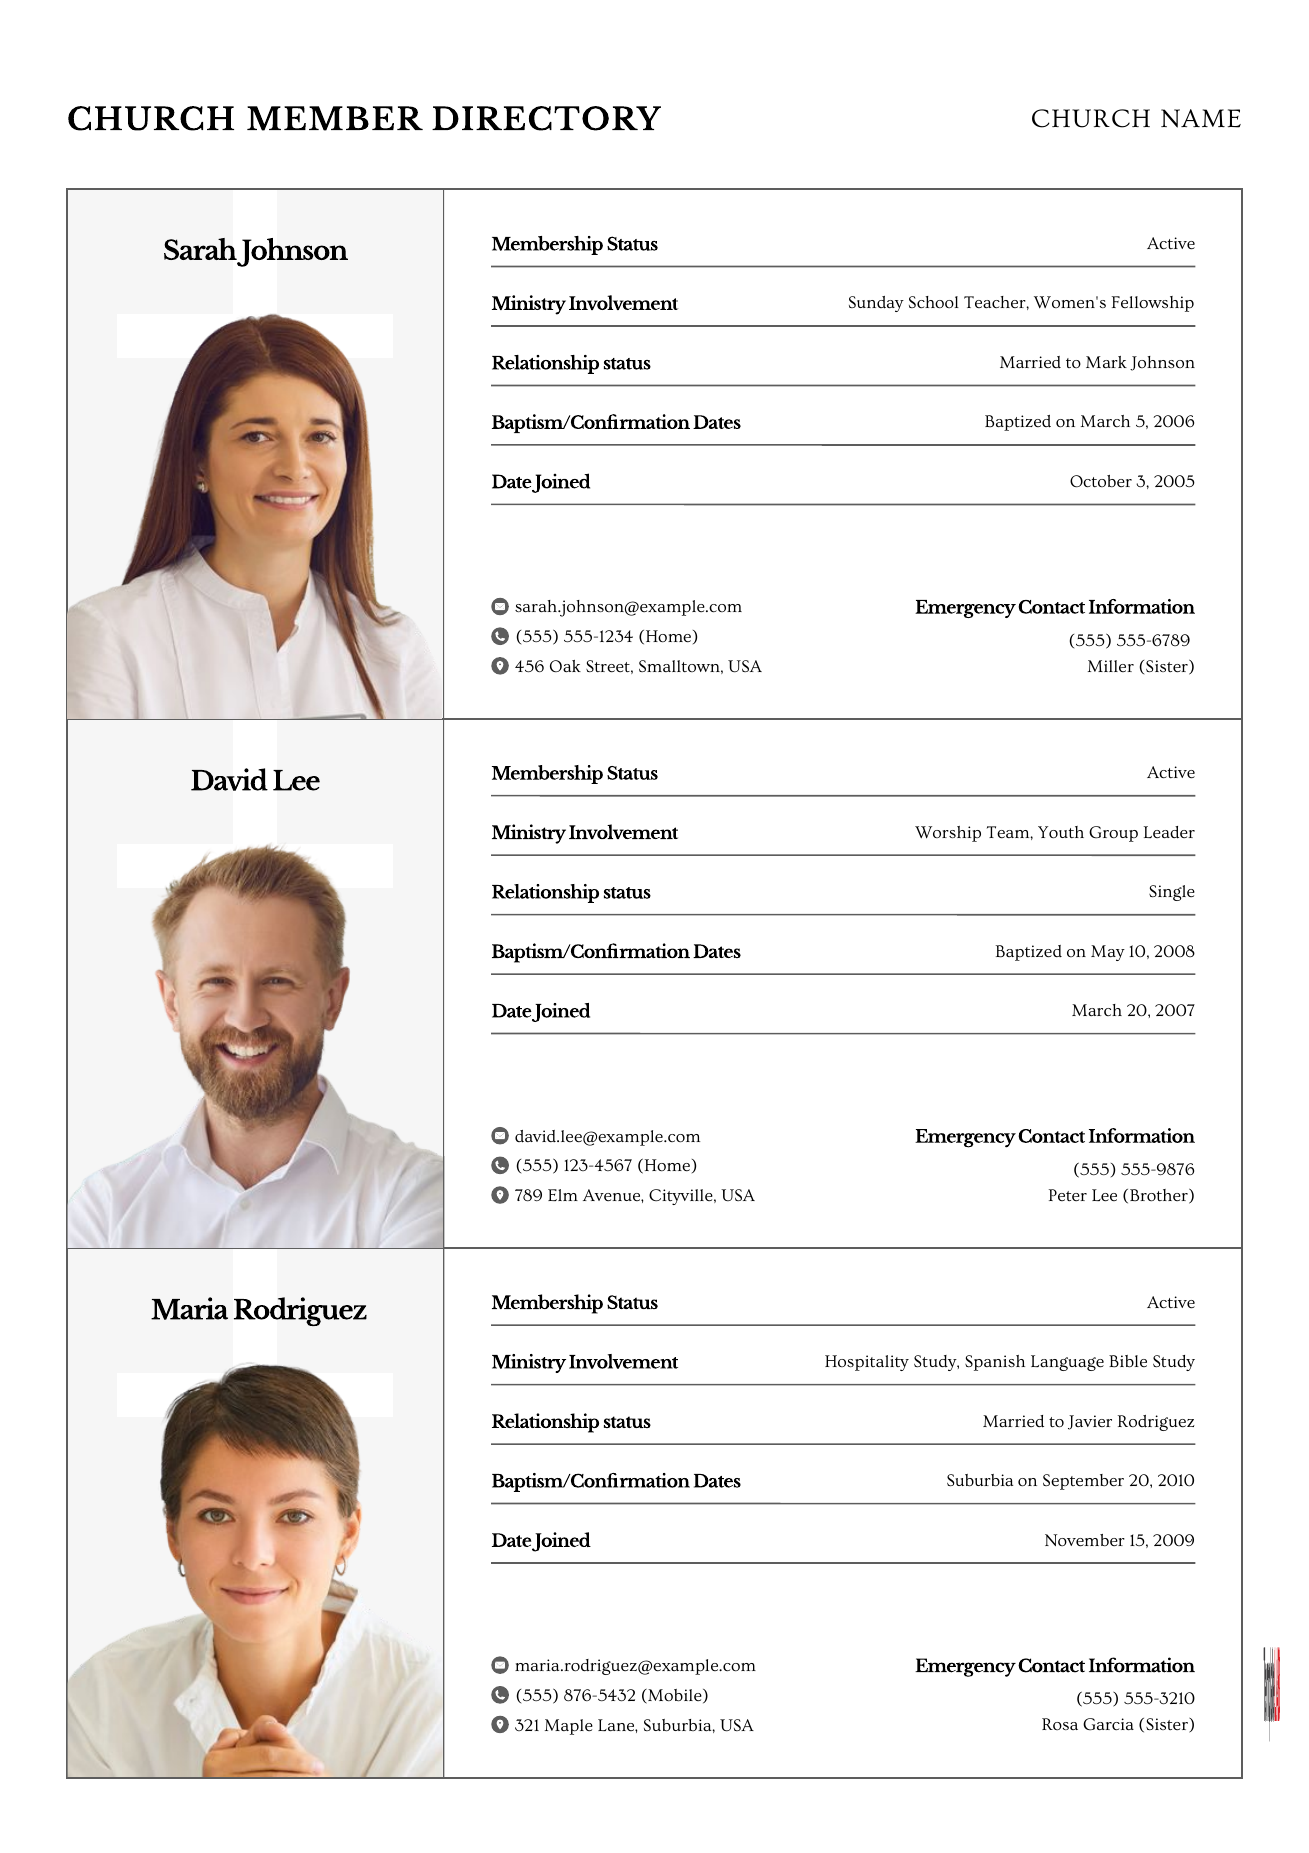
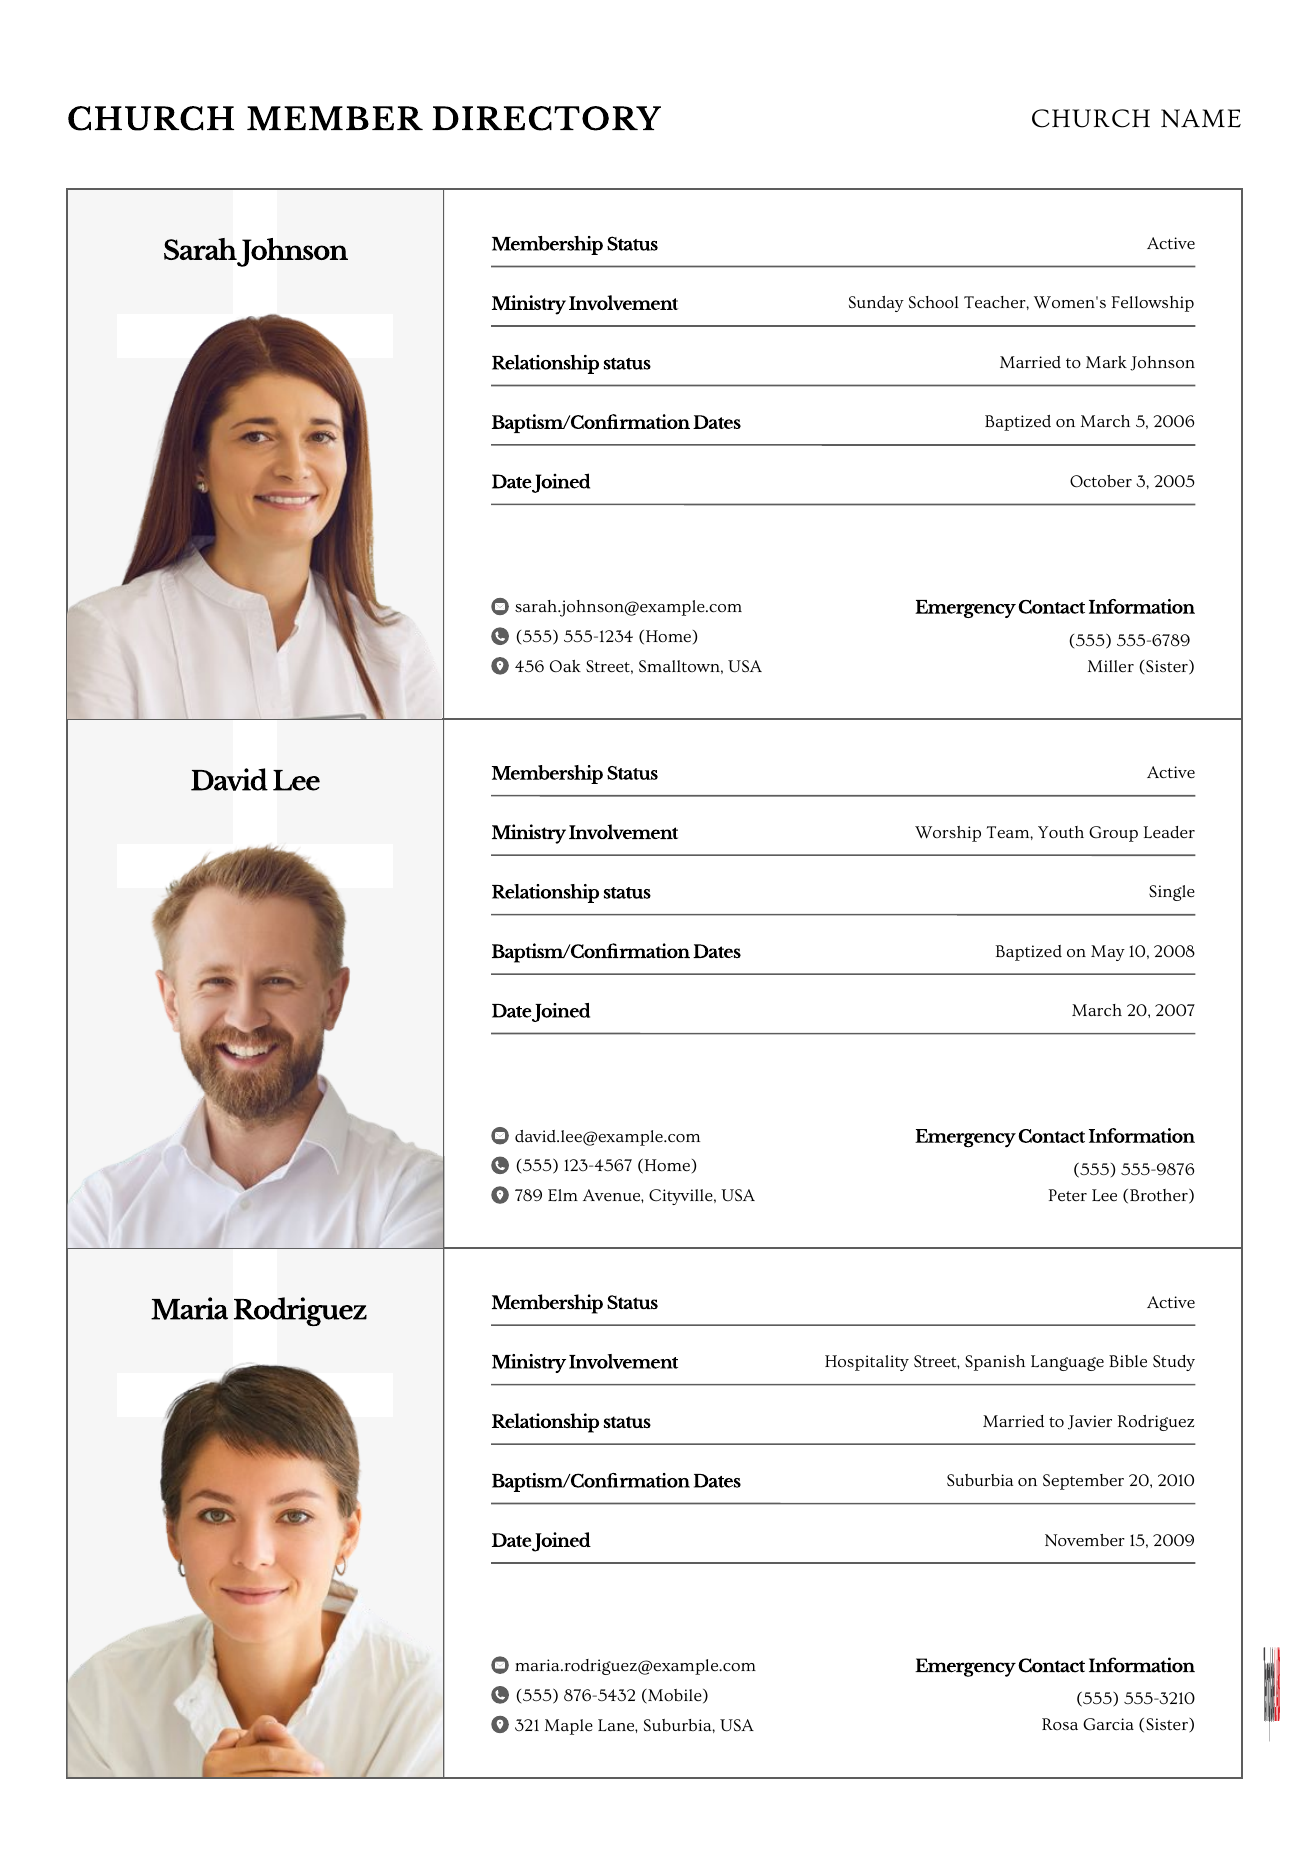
Hospitality Study: Study -> Street (937, 1361)
